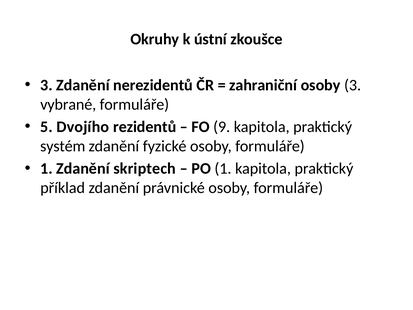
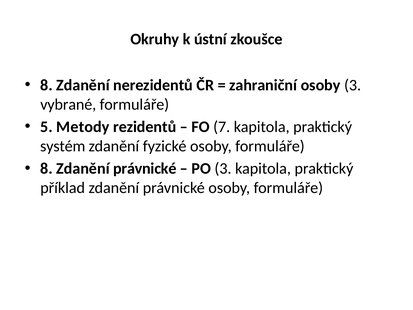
3: 3 -> 8 (46, 85)
Dvojího: Dvojího -> Metody (83, 127)
9: 9 -> 7 (222, 127)
1: 1 -> 8 (46, 168)
skriptech: skriptech -> právnické (145, 168)
PO 1: 1 -> 3 (223, 168)
